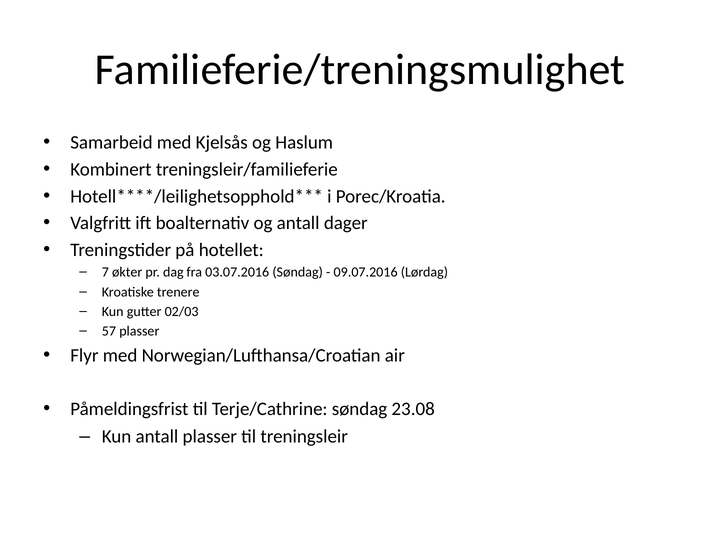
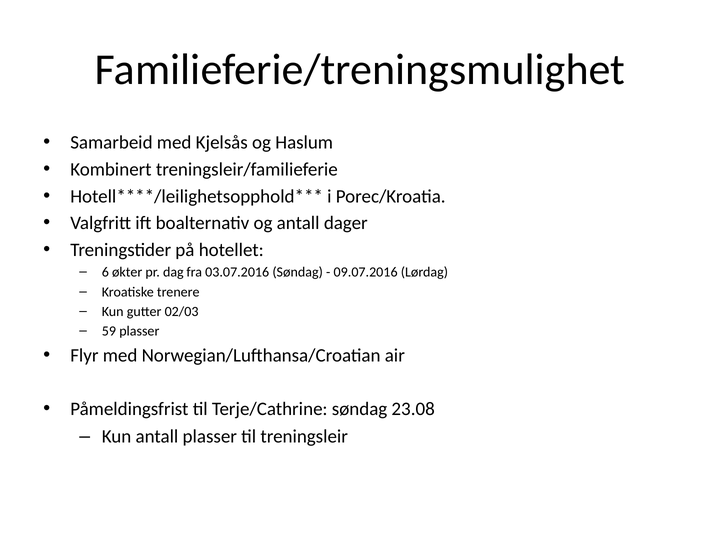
7: 7 -> 6 (105, 272)
57: 57 -> 59 (109, 331)
